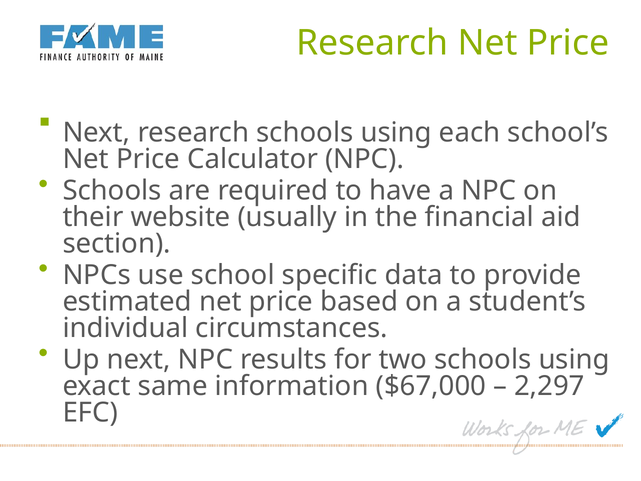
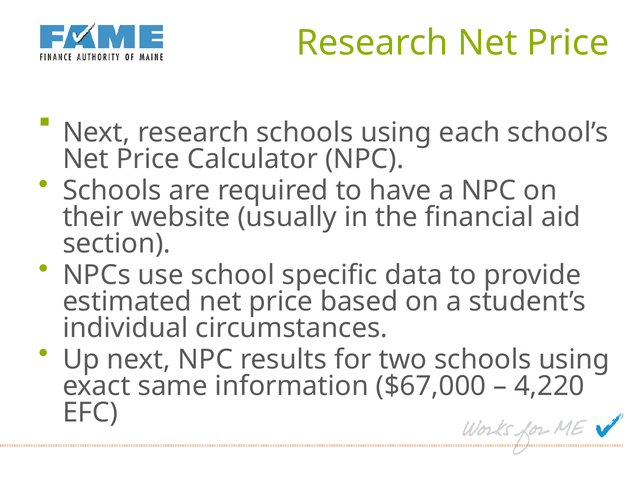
2,297: 2,297 -> 4,220 (549, 386)
